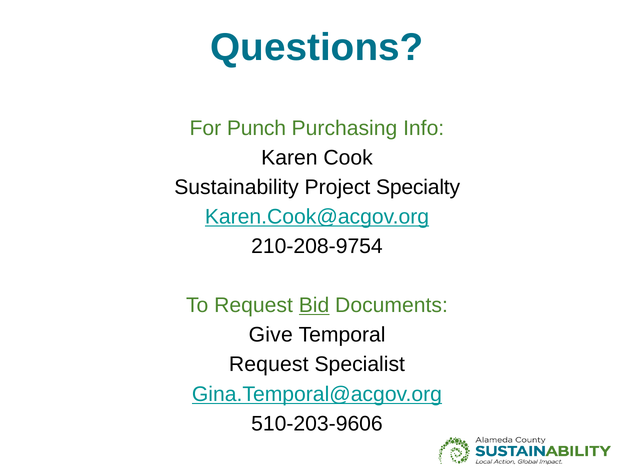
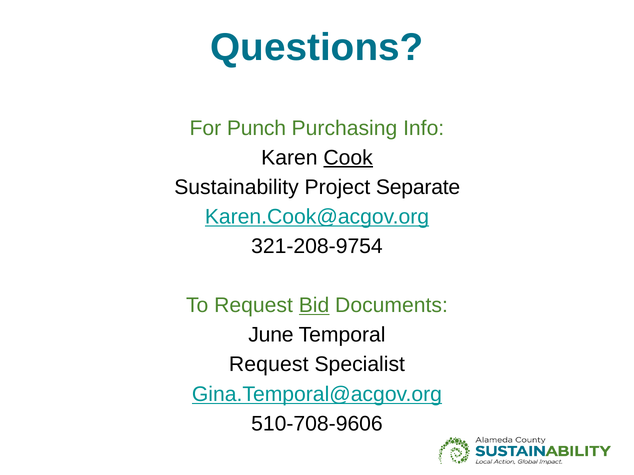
Cook underline: none -> present (348, 158)
Specialty: Specialty -> Separate (418, 187)
210-208-9754: 210-208-9754 -> 321-208-9754 (317, 247)
Give: Give -> June (271, 335)
510-203-9606: 510-203-9606 -> 510-708-9606 (317, 424)
